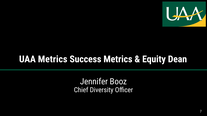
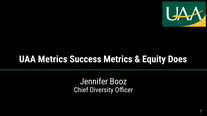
Dean: Dean -> Does (177, 59)
